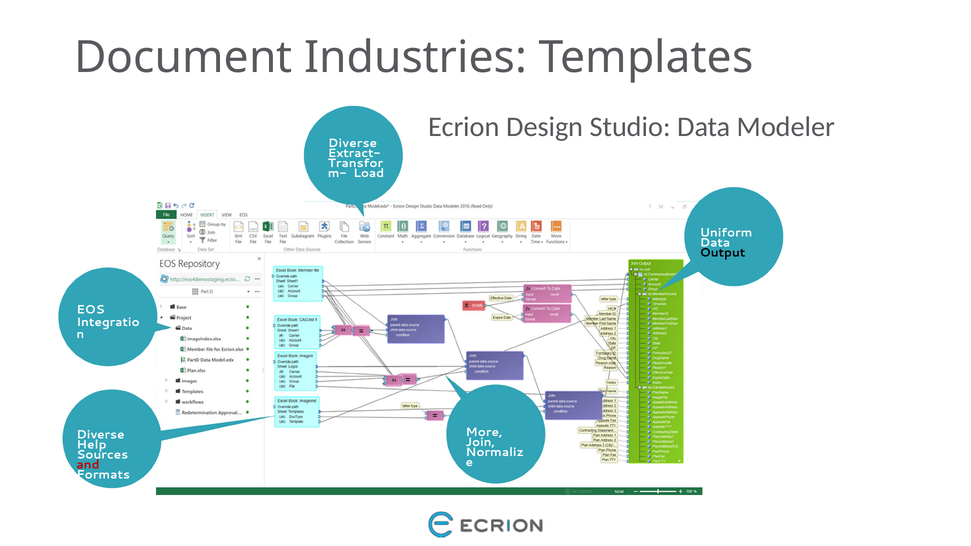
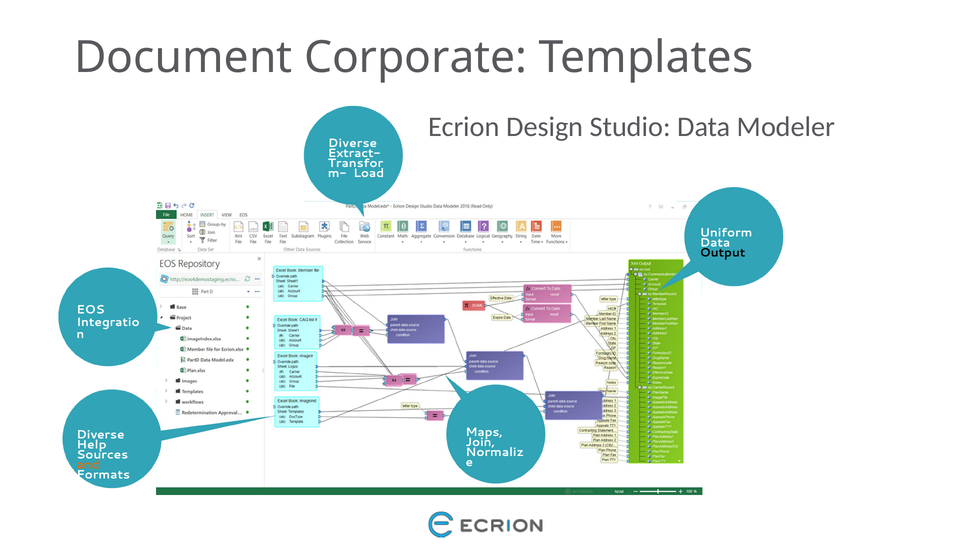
Industries: Industries -> Corporate (416, 58)
More: More -> Maps (484, 432)
and colour: red -> orange (88, 465)
